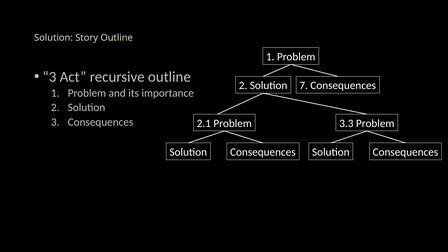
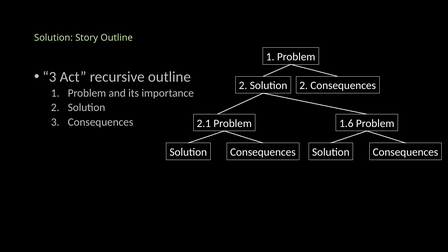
Solution 7: 7 -> 2 (304, 86)
3.3: 3.3 -> 1.6 (346, 123)
